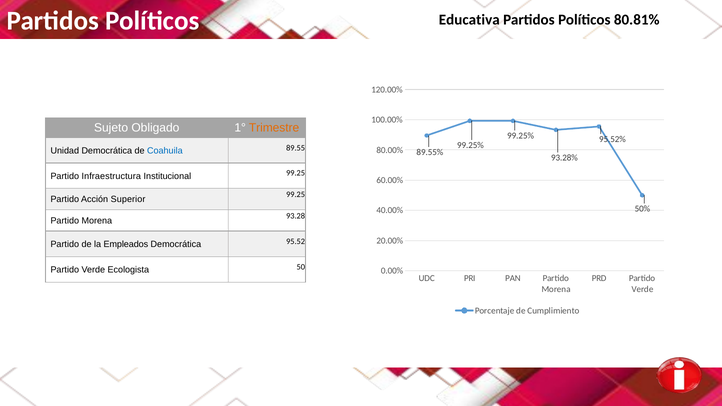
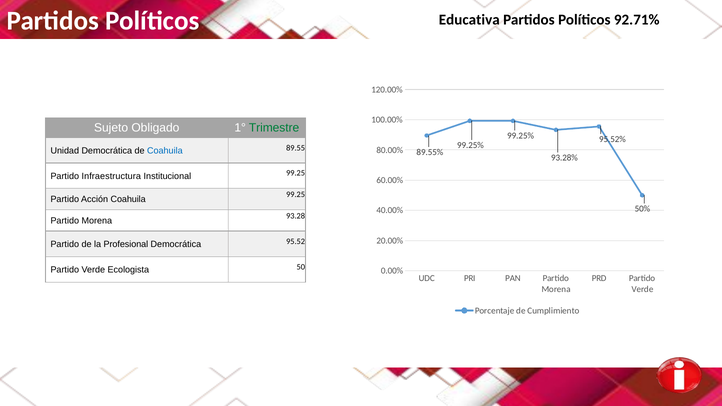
80.81%: 80.81% -> 92.71% (637, 20)
Trimestre colour: orange -> green (274, 128)
Acción Superior: Superior -> Coahuila (128, 200)
Empleados: Empleados -> Profesional (126, 244)
